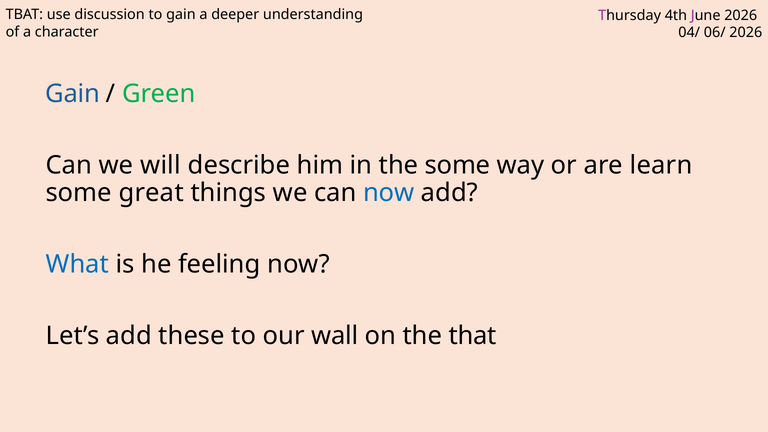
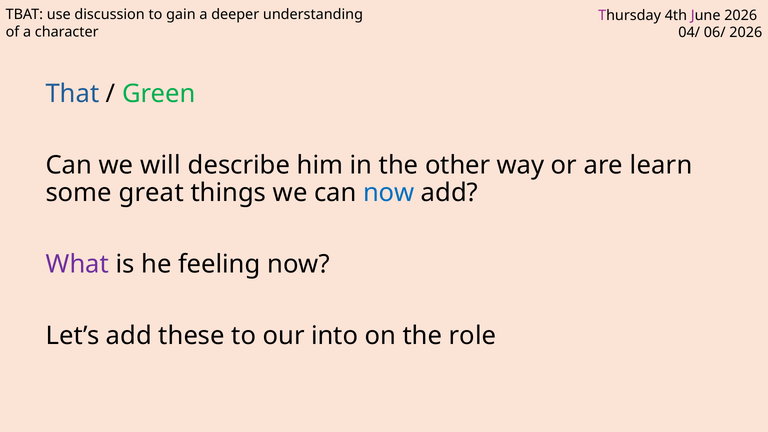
Gain: Gain -> That (73, 94)
the some: some -> other (458, 165)
What colour: blue -> purple (77, 264)
wall: wall -> into (335, 336)
that: that -> role (473, 336)
